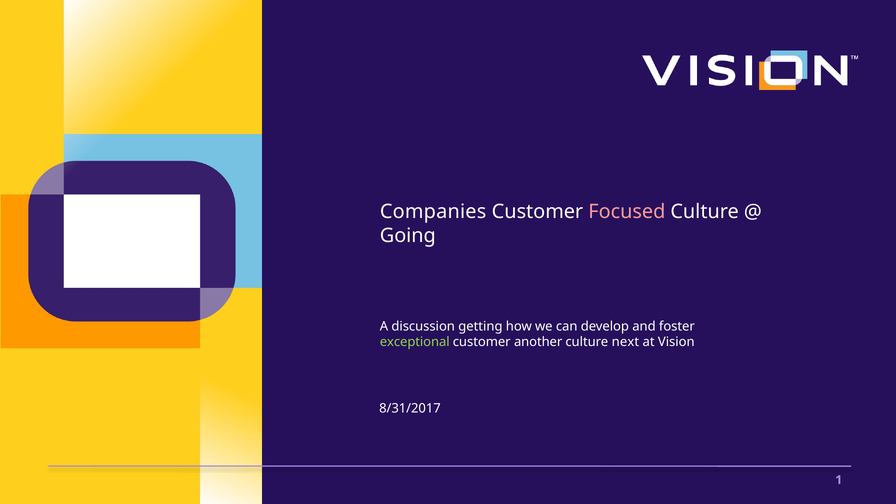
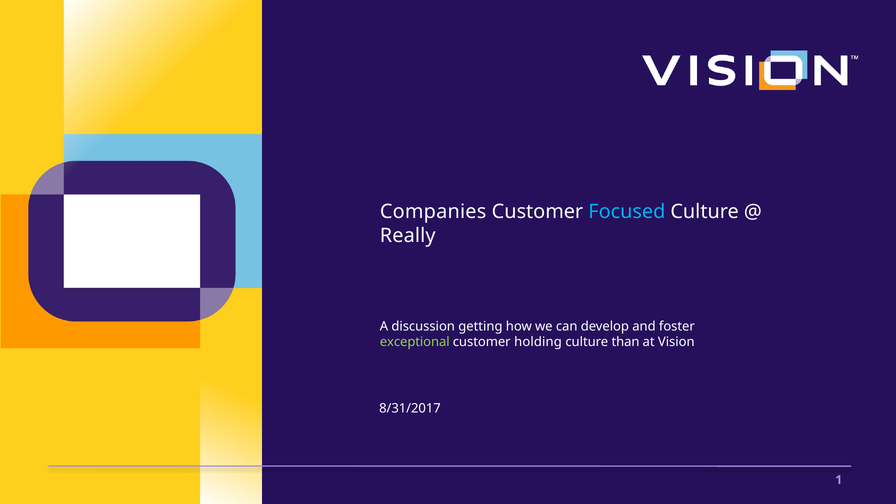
Focused colour: pink -> light blue (627, 212)
Going: Going -> Really (408, 236)
another: another -> holding (538, 342)
next: next -> than (626, 342)
